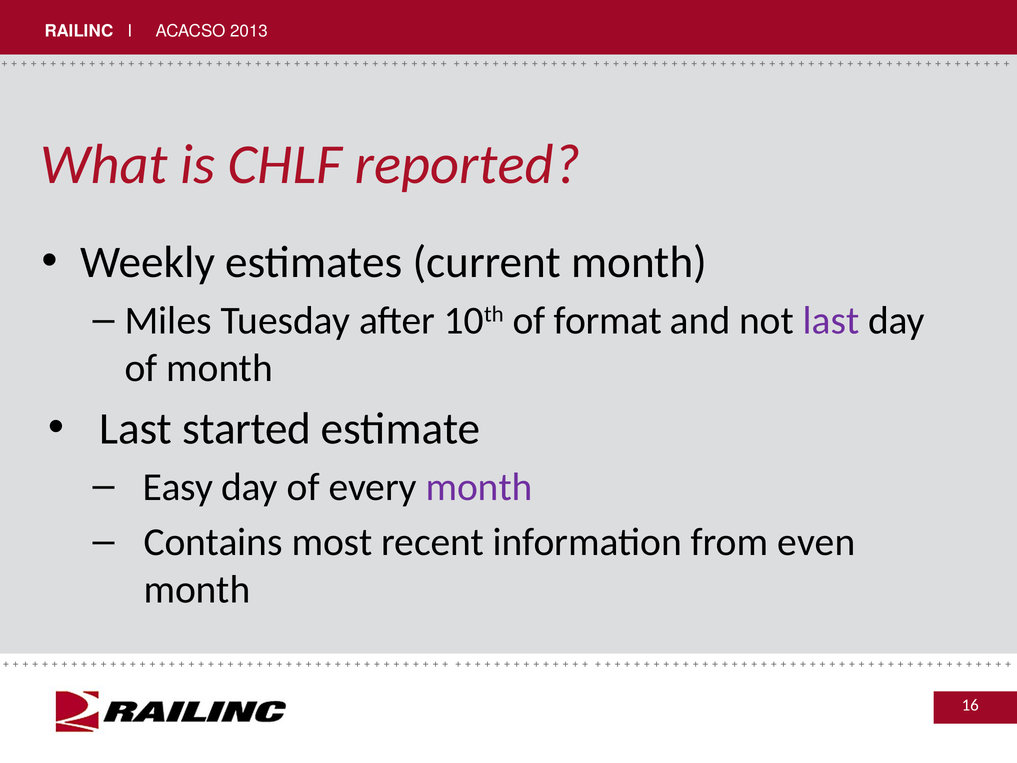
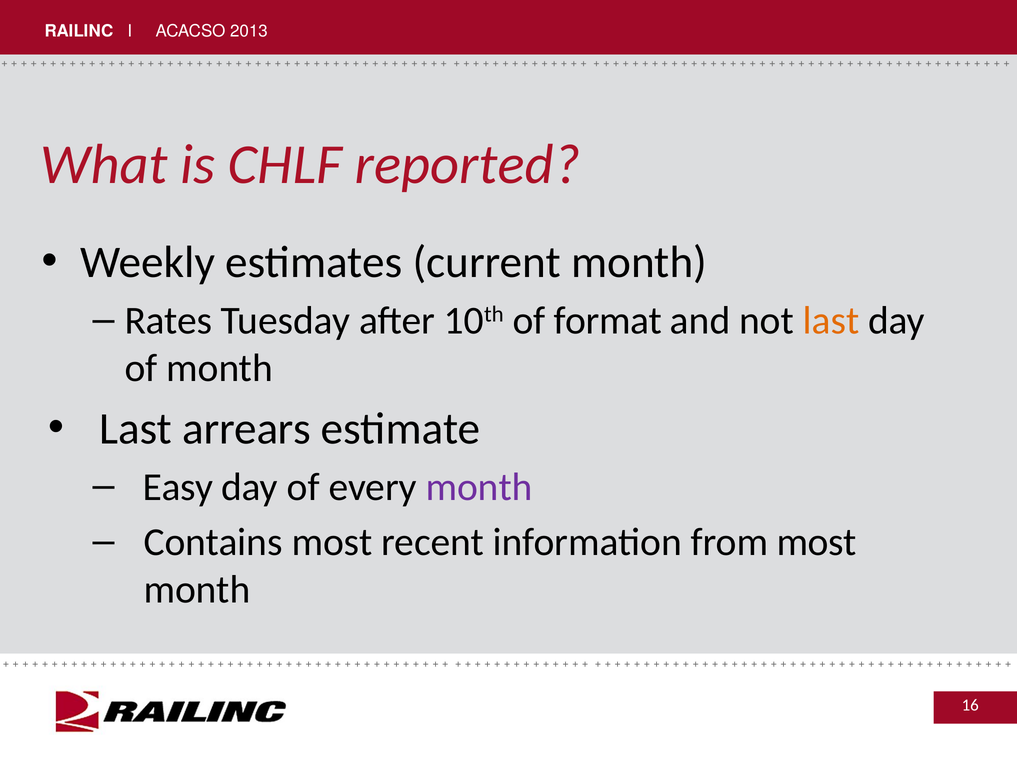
Miles: Miles -> Rates (168, 321)
last colour: purple -> orange (831, 321)
started: started -> arrears (247, 428)
from even: even -> most (817, 542)
